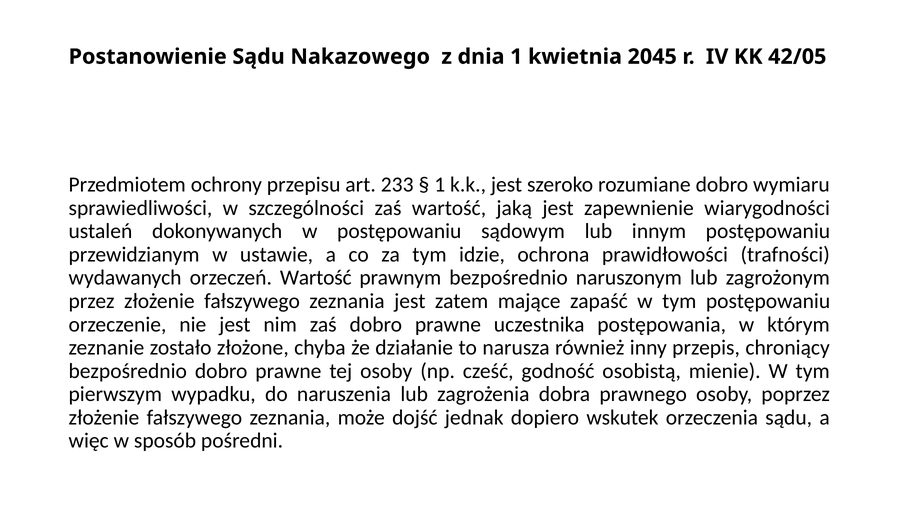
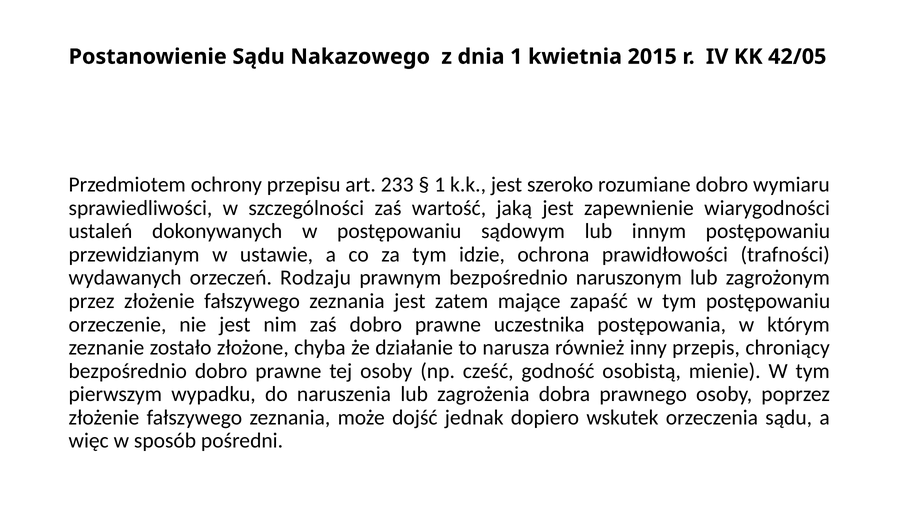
2045: 2045 -> 2015 (652, 57)
orzeczeń Wartość: Wartość -> Rodzaju (316, 278)
